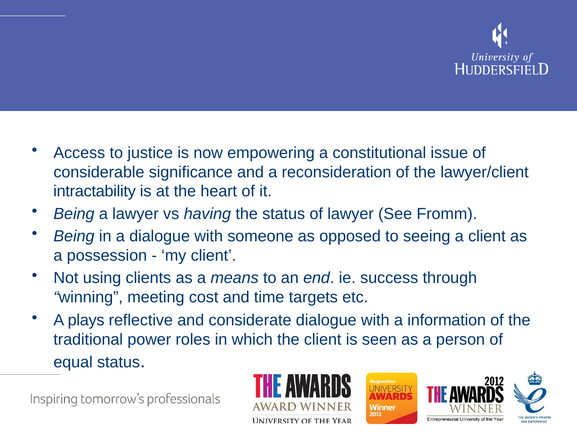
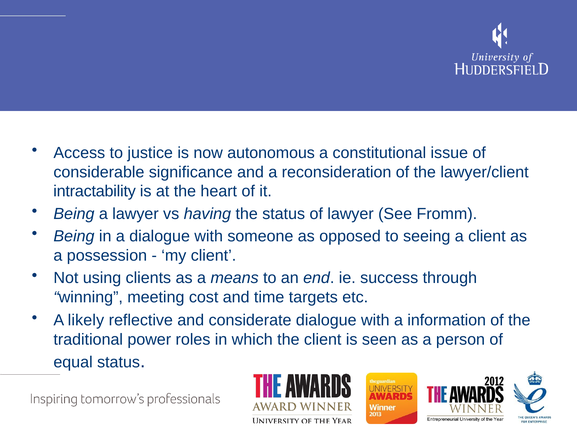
empowering: empowering -> autonomous (271, 153)
plays: plays -> likely (86, 320)
